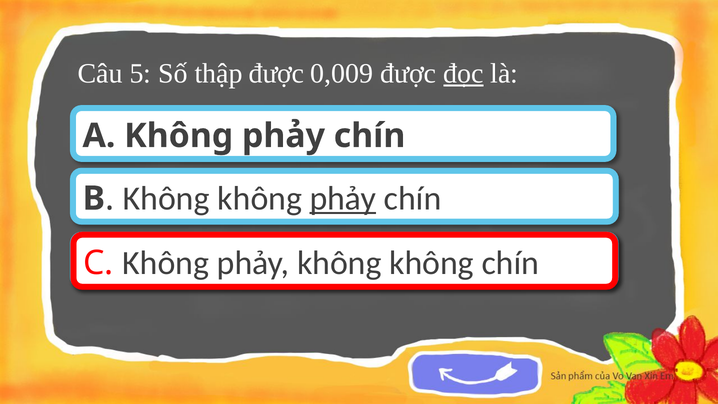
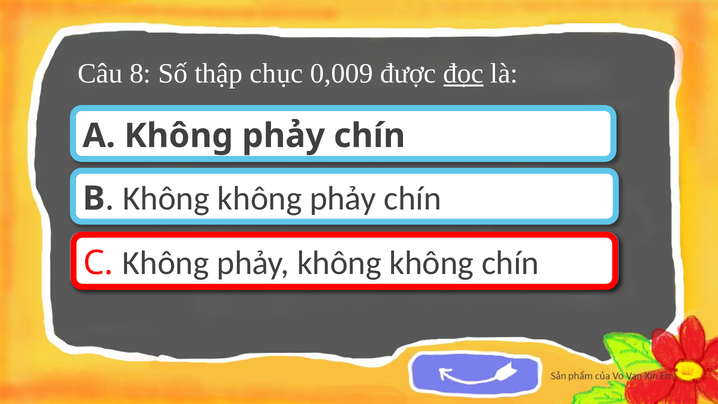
5: 5 -> 8 (140, 74)
thập được: được -> chục (276, 74)
phảy underline: present -> none (343, 199)
